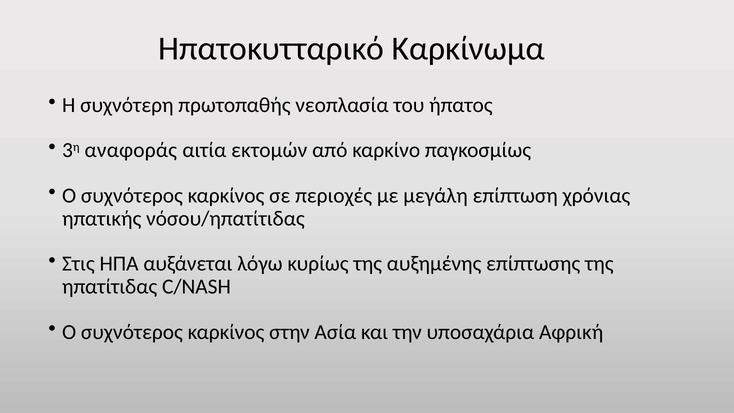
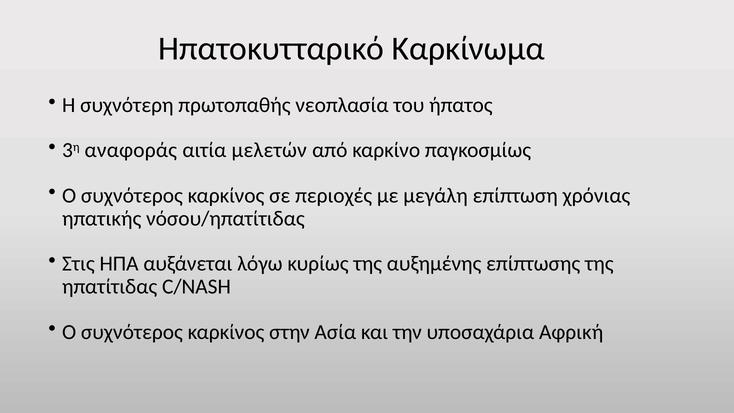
εκτομών: εκτομών -> μελετών (269, 150)
